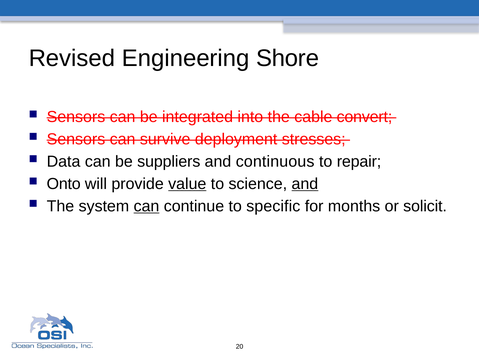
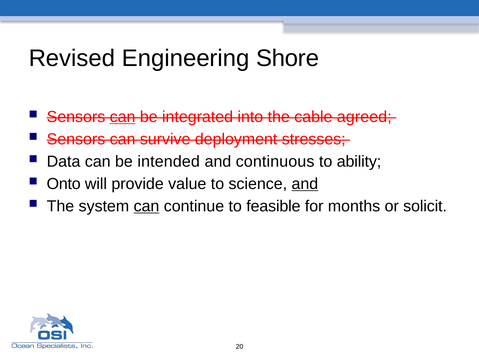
can underline: none -> present (123, 117)
convert: convert -> agreed (364, 117)
suppliers: suppliers -> intended (169, 162)
repair: repair -> ability (359, 162)
value underline: present -> none (187, 184)
specific: specific -> feasible (273, 206)
